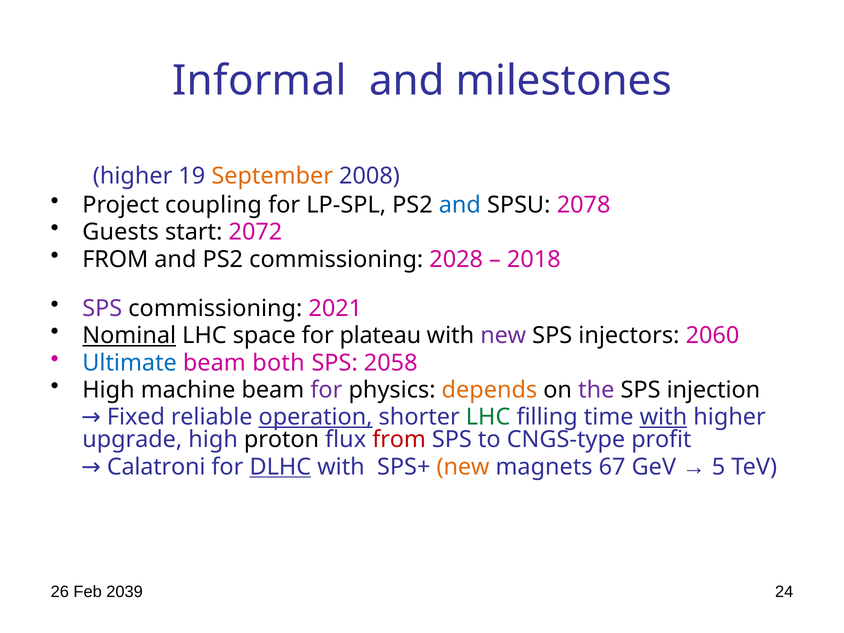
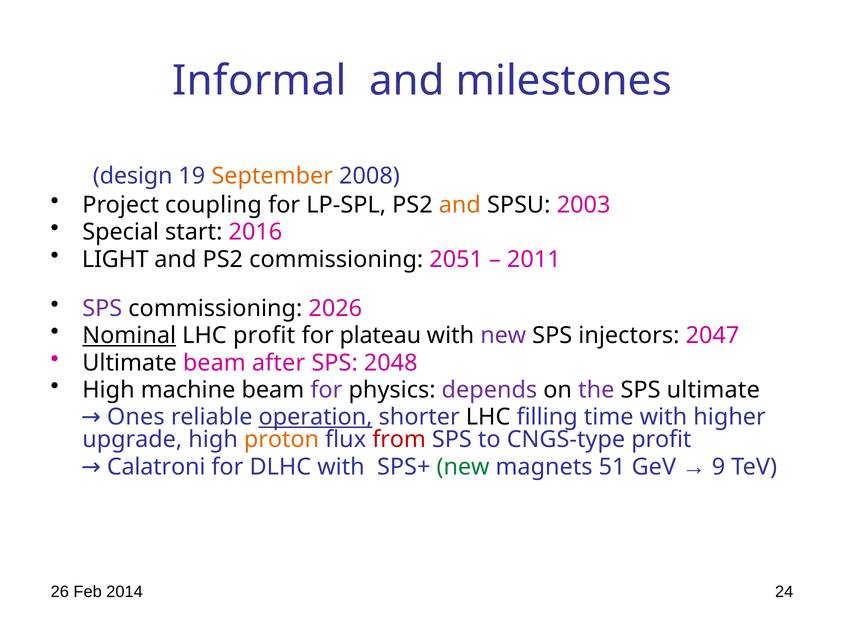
higher: higher -> design (133, 176)
and colour: blue -> orange (460, 205)
2078: 2078 -> 2003 (584, 205)
Guests: Guests -> Special (121, 232)
2072: 2072 -> 2016 (255, 232)
FROM: FROM -> LIGHT (115, 259)
2028: 2028 -> 2051 (456, 259)
2018: 2018 -> 2011 (534, 259)
2021: 2021 -> 2026 (335, 308)
LHC space: space -> profit (264, 336)
2060: 2060 -> 2047 (712, 336)
Ultimate colour: blue -> black (130, 363)
both: both -> after (279, 363)
2058: 2058 -> 2048 (391, 363)
depends colour: orange -> purple (489, 390)
SPS injection: injection -> ultimate (713, 390)
Fixed: Fixed -> Ones (136, 417)
LHC colour: green -> black (488, 417)
with underline: present -> none (663, 417)
proton colour: black -> orange (282, 440)
DLHC underline: present -> none (280, 467)
new colour: orange -> green (463, 467)
67: 67 -> 51 (612, 467)
5: 5 -> 9 (718, 467)
2039: 2039 -> 2014 (125, 592)
